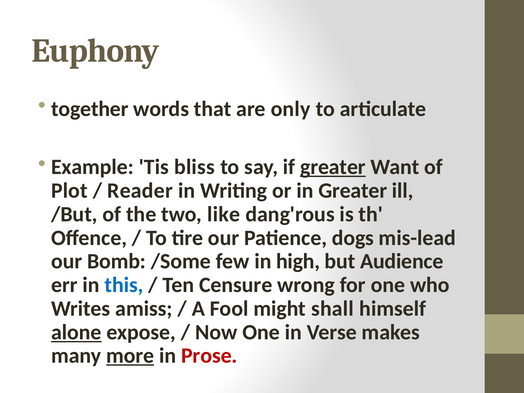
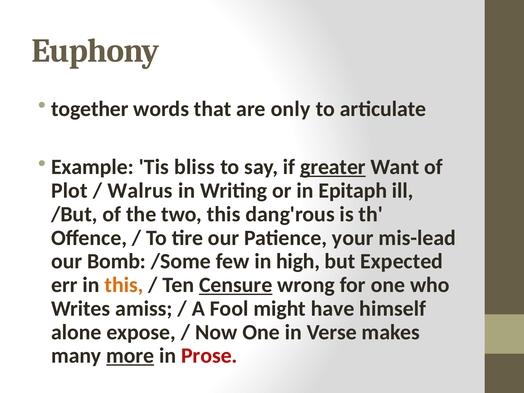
Reader: Reader -> Walrus (140, 191)
in Greater: Greater -> Epitaph (353, 191)
two like: like -> this (224, 214)
dogs: dogs -> your (353, 238)
Audience: Audience -> Expected (402, 261)
this colour: blue -> orange (124, 285)
Censure underline: none -> present (236, 285)
shall: shall -> have (333, 309)
alone underline: present -> none (76, 332)
